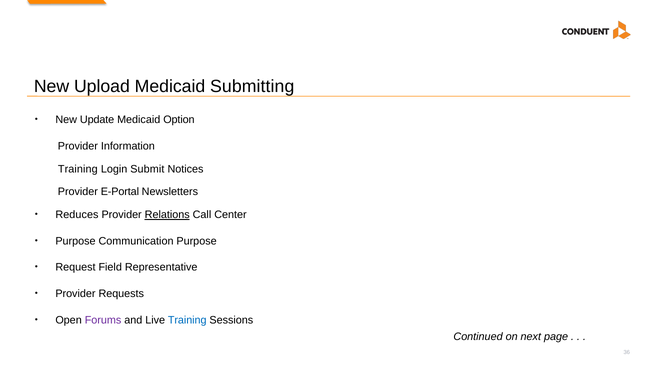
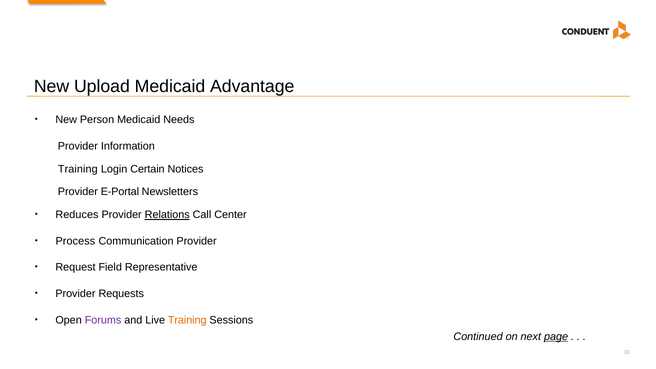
Submitting: Submitting -> Advantage (252, 86)
Update: Update -> Person (97, 120)
Option: Option -> Needs (179, 120)
Submit: Submit -> Certain (147, 169)
Purpose: Purpose -> Process (75, 241)
Communication Purpose: Purpose -> Provider (197, 241)
Training colour: blue -> orange (187, 320)
page underline: none -> present (556, 336)
